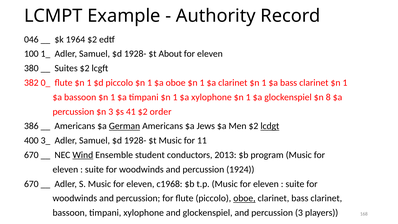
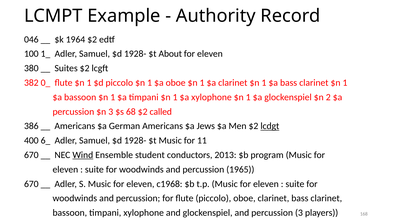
8: 8 -> 2 (328, 97)
41: 41 -> 68 (131, 112)
order: order -> called (161, 112)
German underline: present -> none (125, 126)
3_: 3_ -> 6_ (46, 140)
1924: 1924 -> 1965 (240, 169)
oboe underline: present -> none (244, 198)
